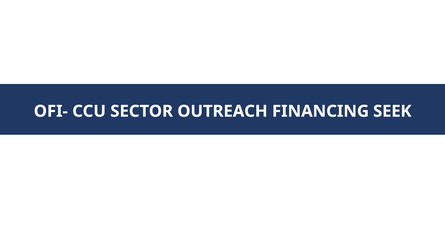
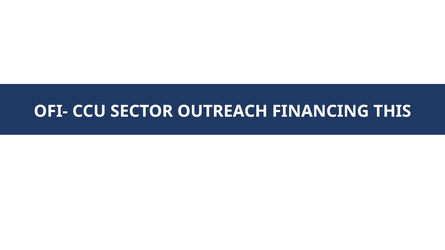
SEEK: SEEK -> THIS (392, 111)
